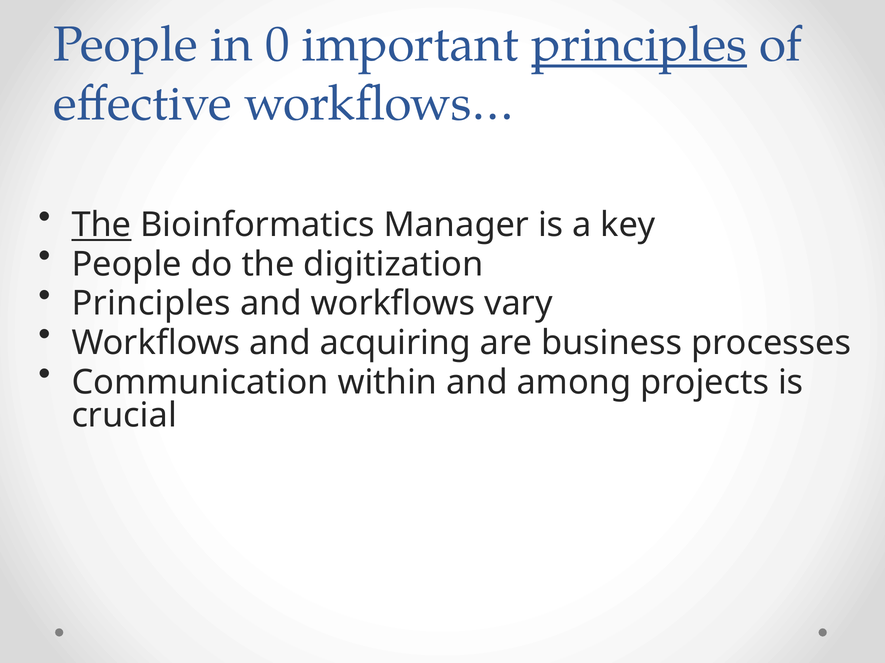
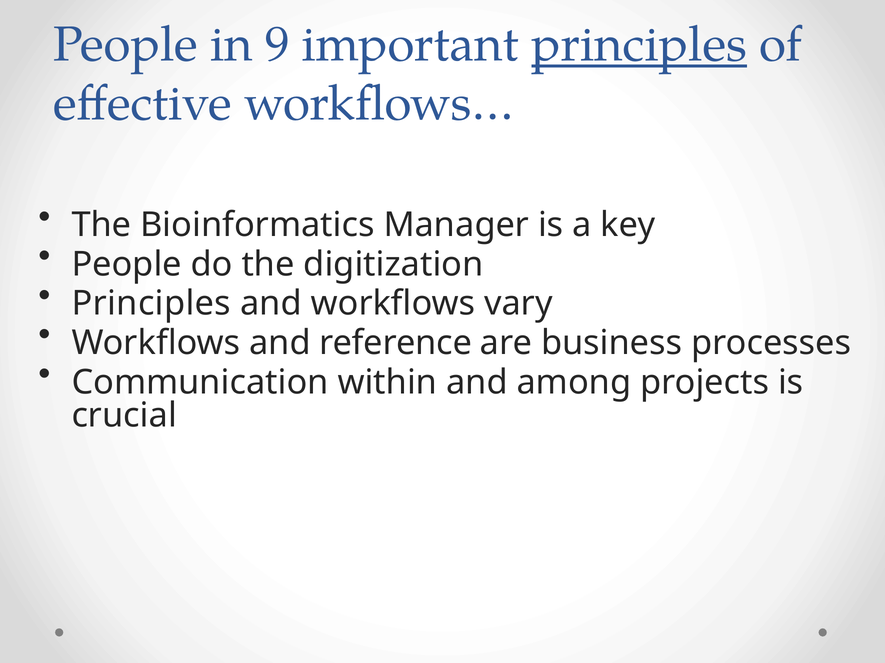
0: 0 -> 9 (277, 45)
The underline: present -> none (101, 225)
acquiring: acquiring -> reference (396, 343)
